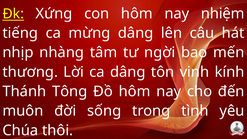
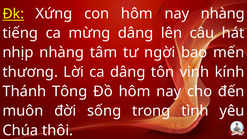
nay nhiệm: nhiệm -> nhàng (223, 14)
